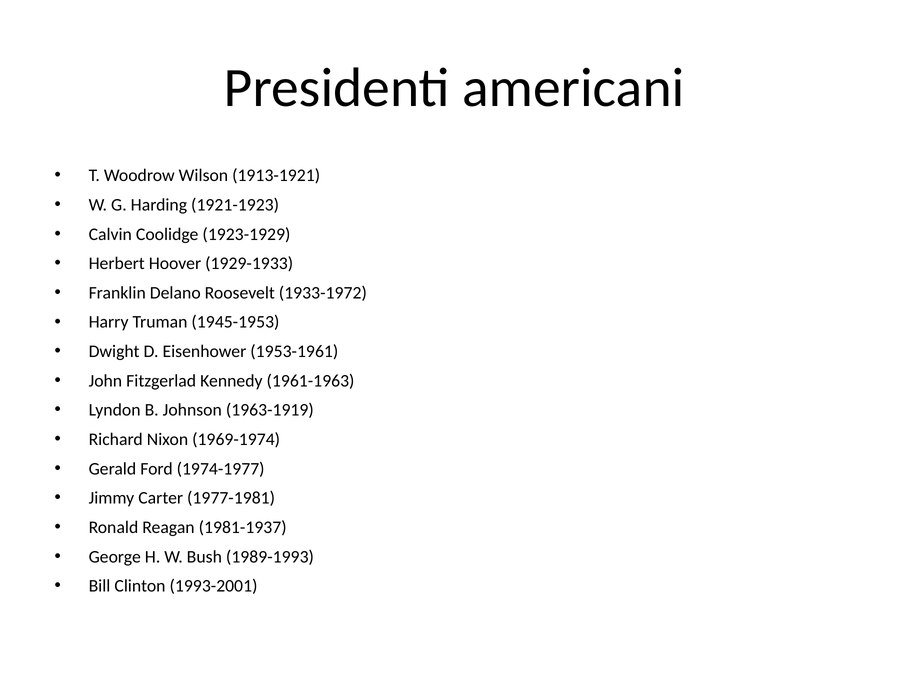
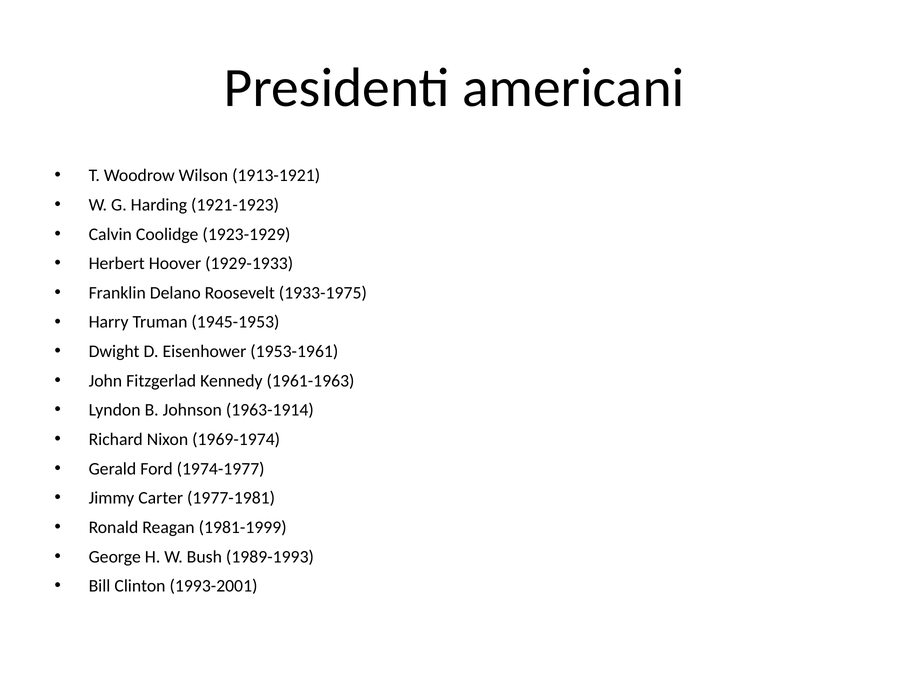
1933-1972: 1933-1972 -> 1933-1975 (323, 293)
1963-1919: 1963-1919 -> 1963-1914 (270, 410)
1981-1937: 1981-1937 -> 1981-1999 (243, 527)
